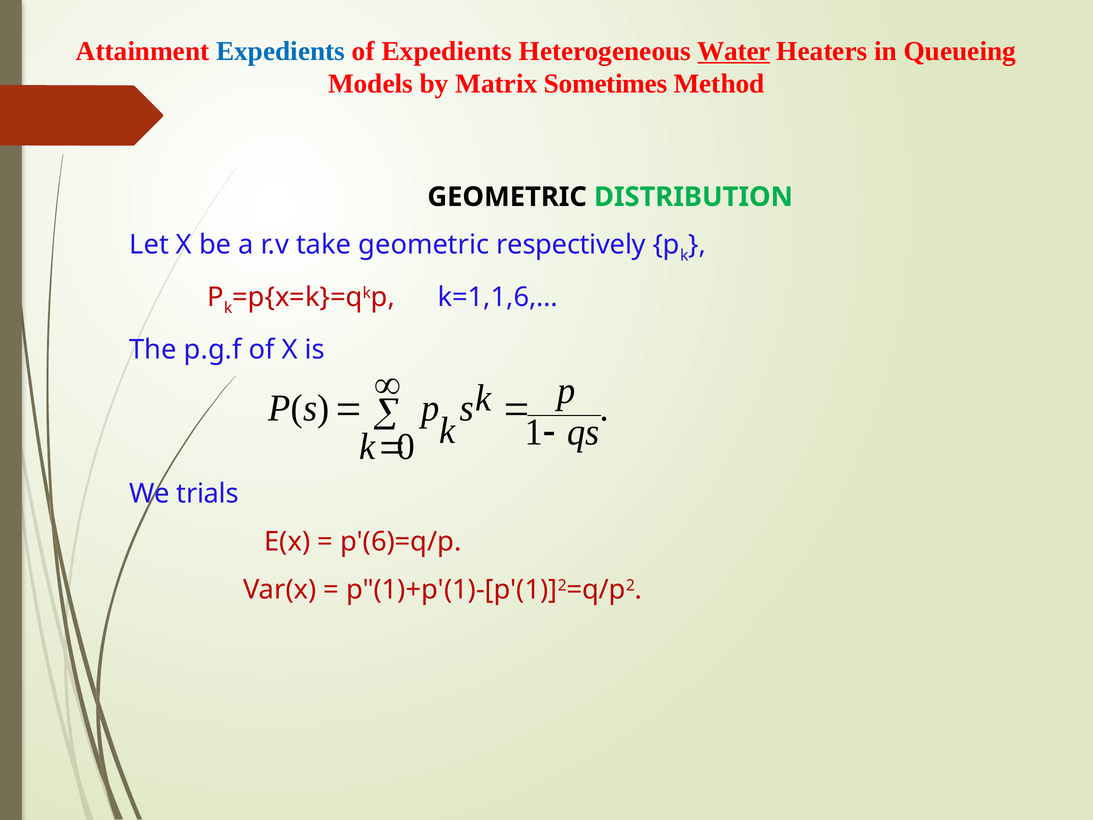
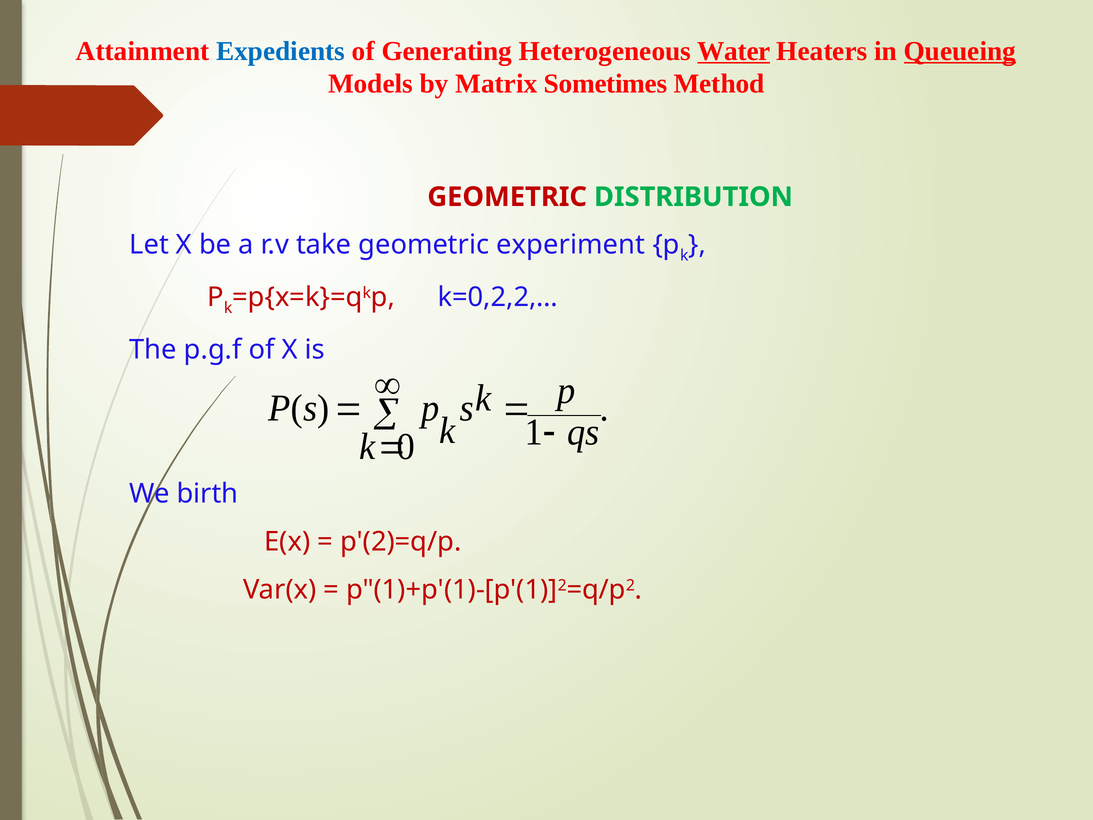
of Expedients: Expedients -> Generating (447, 51)
Queueing underline: none -> present (960, 51)
GEOMETRIC colour: black -> red (507, 197)
respectively: respectively -> experiment (571, 245)
k=1,1,6,…: k=1,1,6,… -> k=0,2,2,… (498, 297)
trials: trials -> birth (207, 494)
p'(6)=q/p: p'(6)=q/p -> p'(2)=q/p (401, 542)
